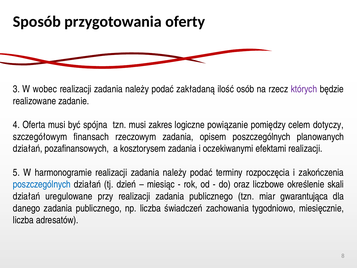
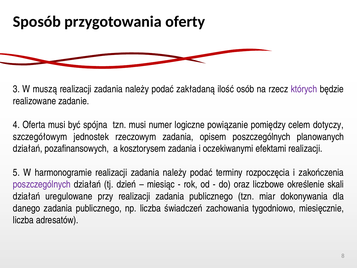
wobec: wobec -> muszą (45, 89)
zakres: zakres -> numer (160, 125)
finansach: finansach -> jednostek (91, 137)
poszczególnych colour: blue -> purple (42, 184)
gwarantująca: gwarantująca -> dokonywania (304, 196)
